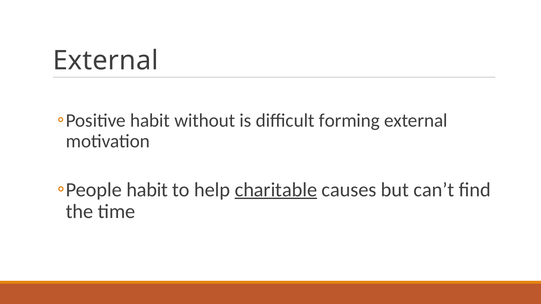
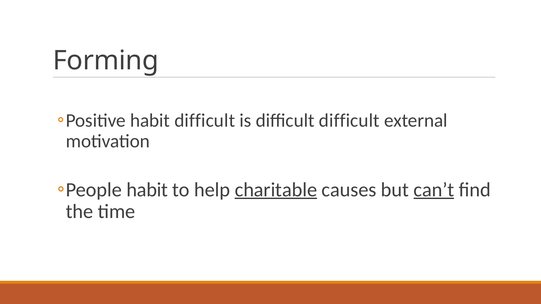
External: External -> Forming (106, 61)
habit without: without -> difficult (205, 120)
difficult forming: forming -> difficult (349, 120)
can’t underline: none -> present (434, 190)
